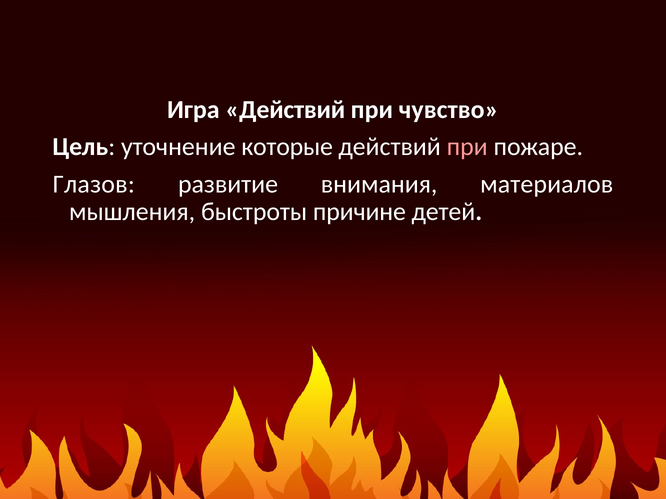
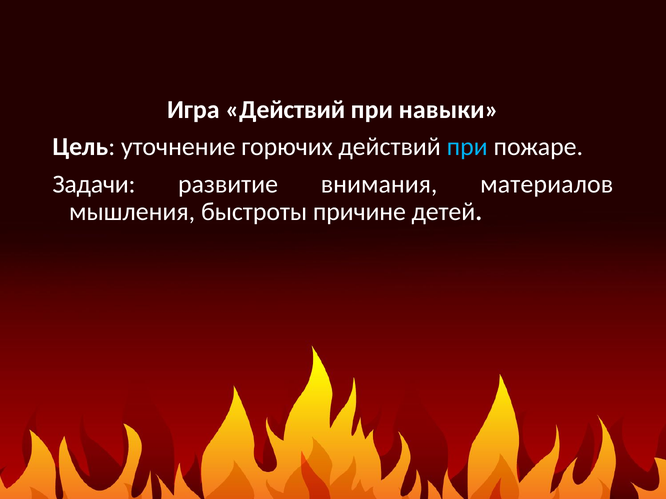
чувство: чувство -> навыки (449, 110)
которые: которые -> горючих (287, 147)
при colour: pink -> light blue (467, 147)
Глазов: Глазов -> Задачи (94, 184)
